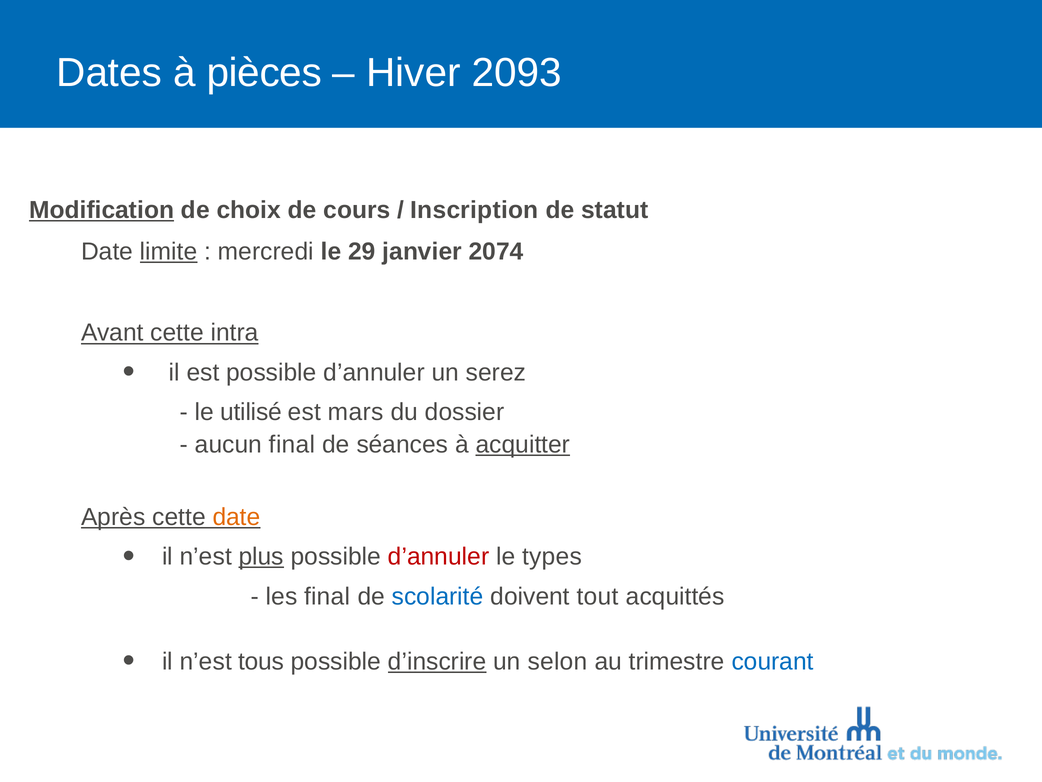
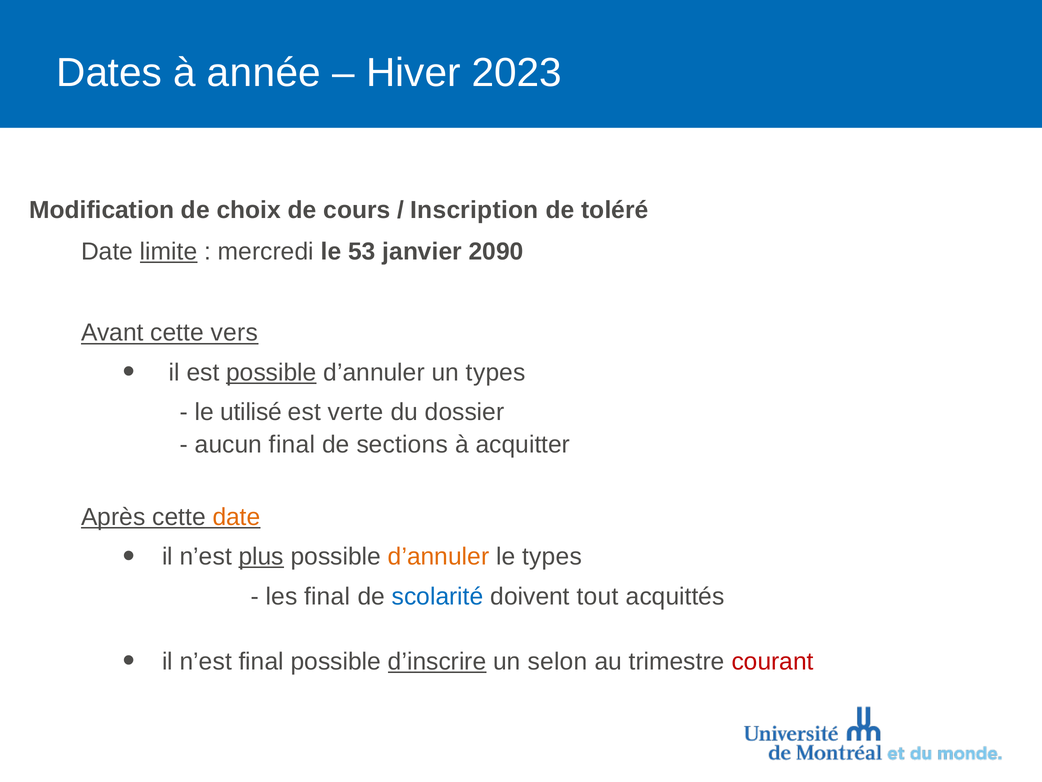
pièces: pièces -> année (264, 73)
2093: 2093 -> 2023 (517, 73)
Modification underline: present -> none (102, 210)
statut: statut -> toléré (615, 210)
29: 29 -> 53 (362, 252)
2074: 2074 -> 2090 (496, 252)
intra: intra -> vers (235, 333)
possible underline: none -> present (271, 372)
un serez: serez -> types (496, 372)
mars: mars -> verte (356, 412)
séances: séances -> sections (402, 444)
acquitter underline: present -> none (523, 444)
d’annuler colour: red -> orange (439, 556)
n’est tous: tous -> final (261, 661)
courant colour: blue -> red (773, 661)
